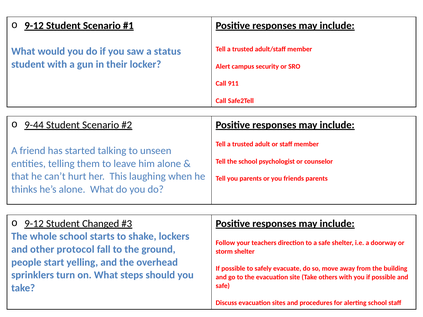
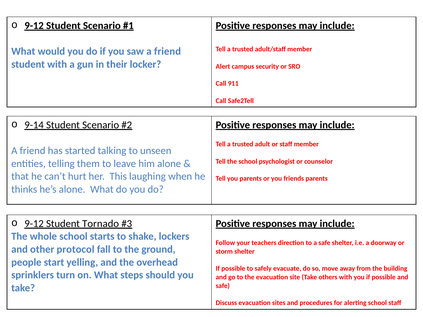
saw a status: status -> friend (167, 51)
9-44: 9-44 -> 9-14 (34, 125)
Changed: Changed -> Tornado (101, 224)
